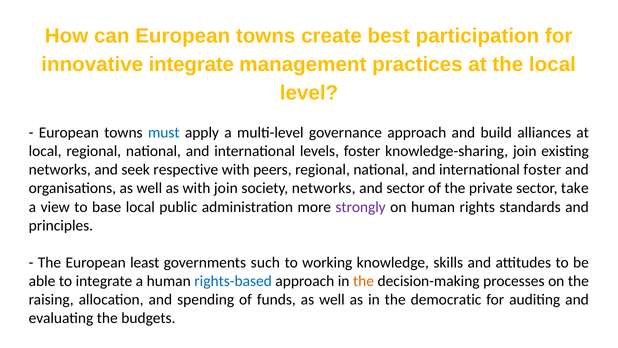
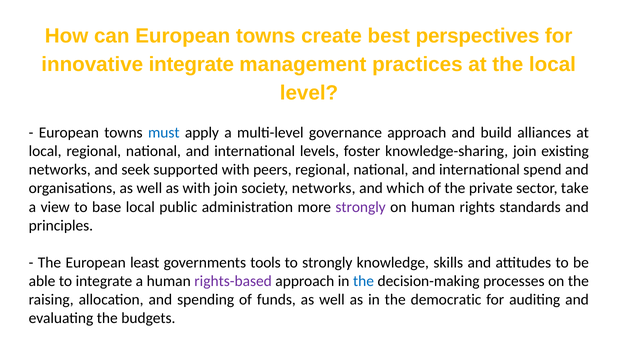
participation: participation -> perspectives (478, 36)
respective: respective -> supported (186, 170)
international foster: foster -> spend (542, 170)
and sector: sector -> which (405, 188)
such: such -> tools (265, 262)
to working: working -> strongly (327, 262)
rights-based colour: blue -> purple (233, 281)
the colour: orange -> blue (364, 281)
